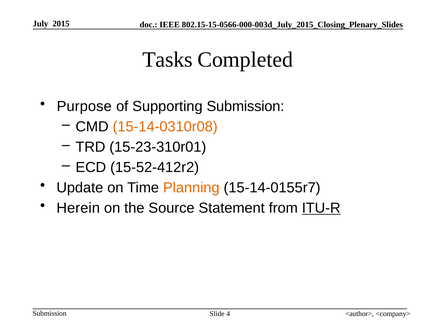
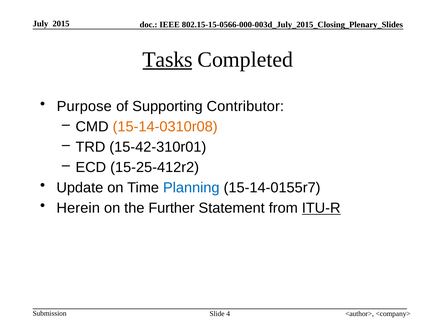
Tasks underline: none -> present (168, 60)
Supporting Submission: Submission -> Contributor (245, 106)
15-23-310r01: 15-23-310r01 -> 15-42-310r01 (158, 147)
15-52-412r2: 15-52-412r2 -> 15-25-412r2 (155, 167)
Planning colour: orange -> blue (191, 188)
Source: Source -> Further (172, 208)
